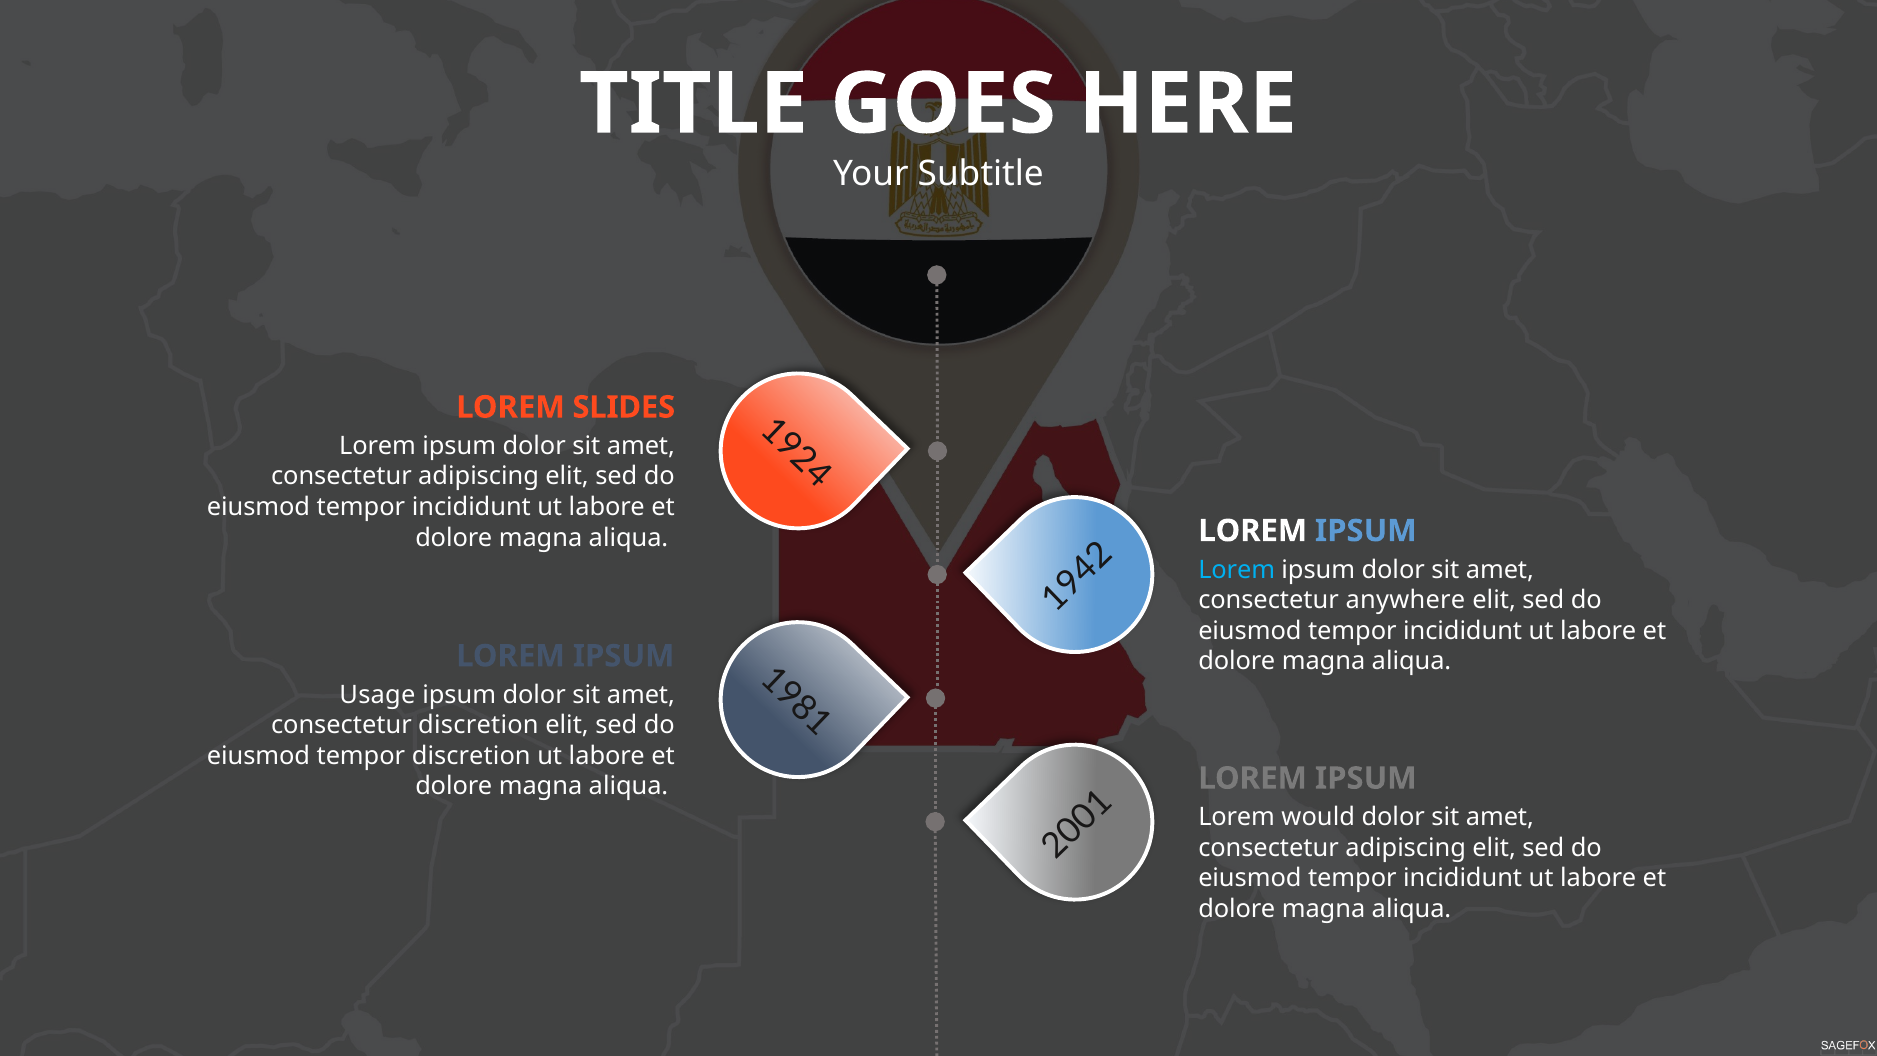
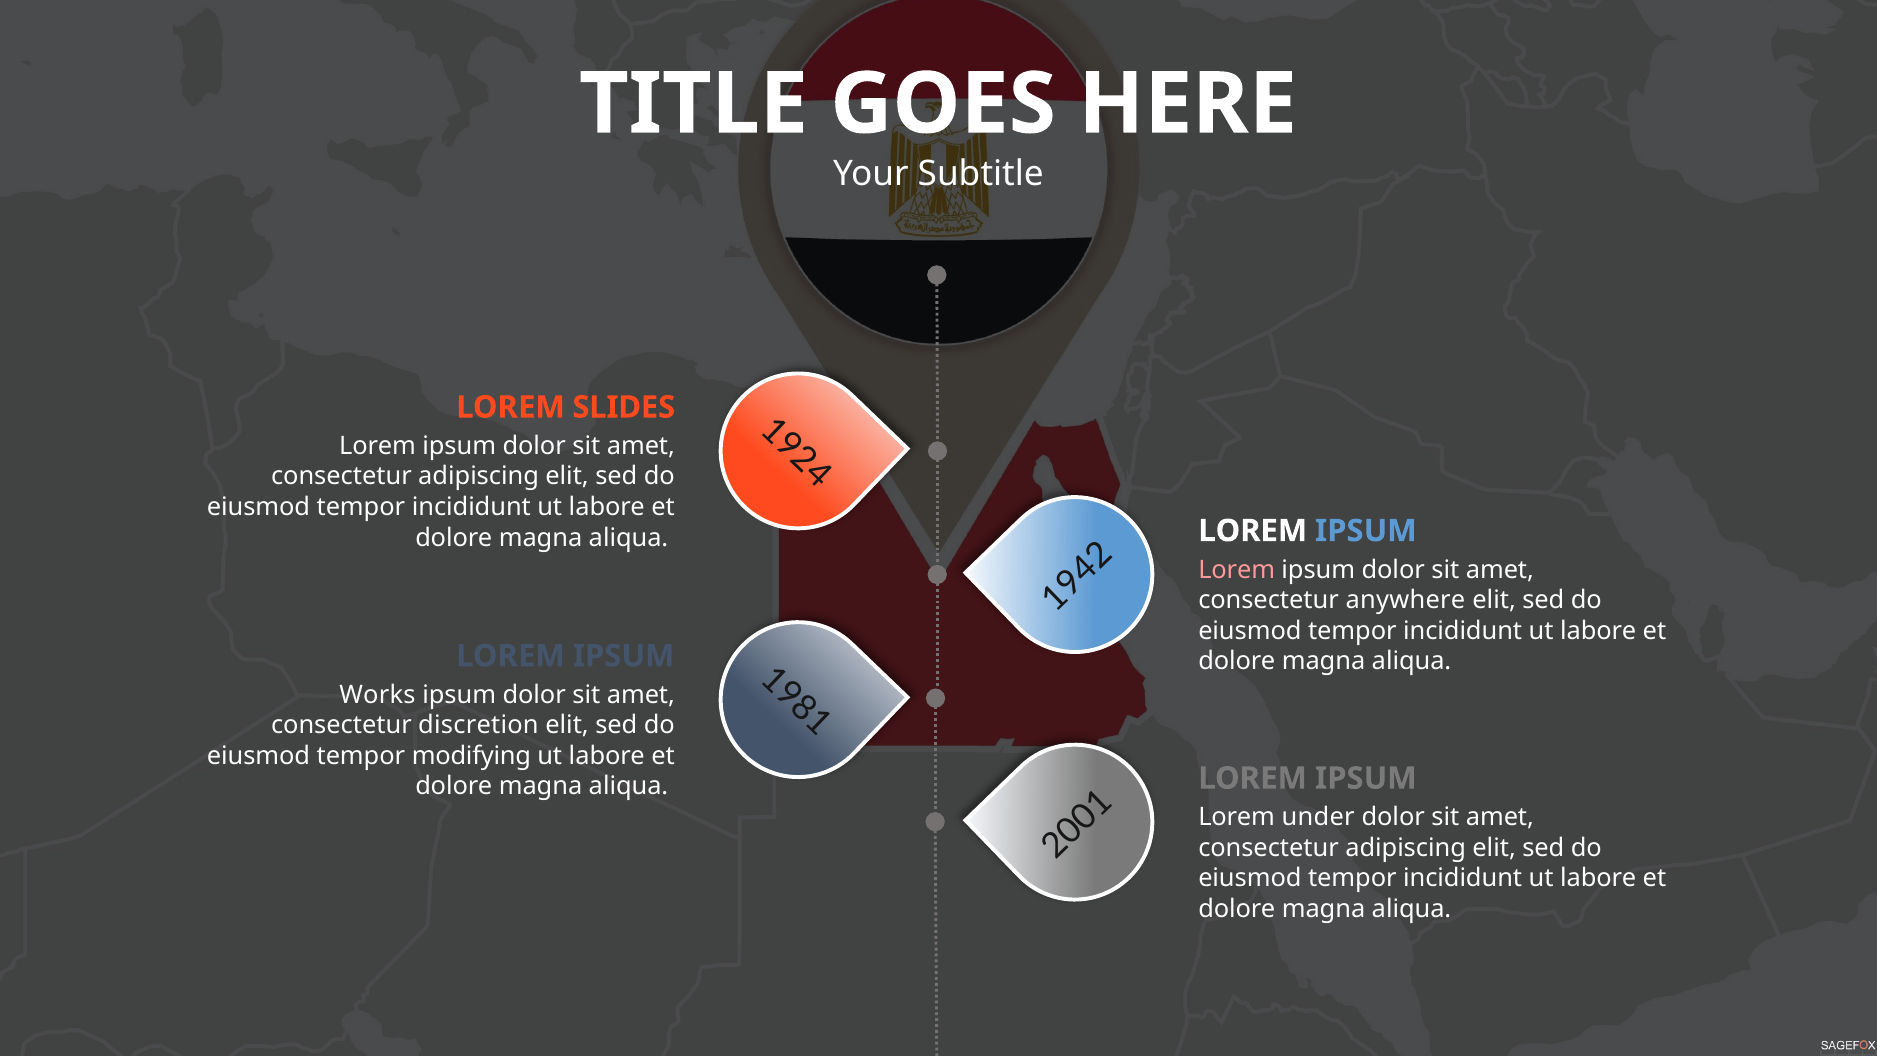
Lorem colour: light blue -> pink (1237, 569)
Usage: Usage -> Works (377, 695)
tempor discretion: discretion -> modifying (471, 756)
would: would -> under (1318, 817)
